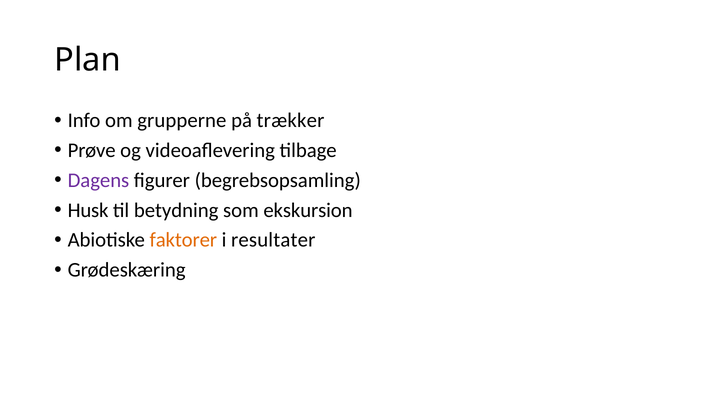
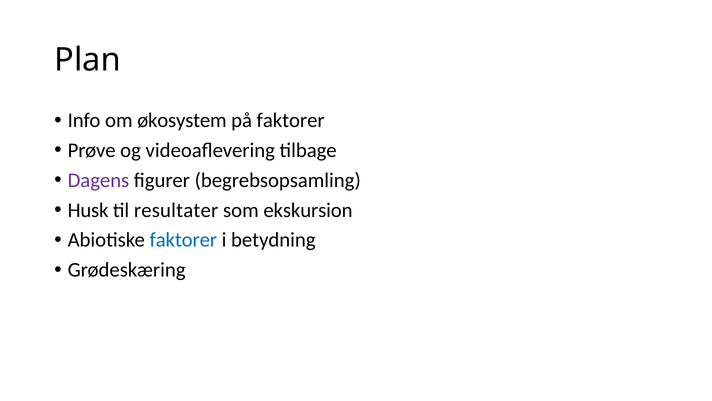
grupperne: grupperne -> økosystem (182, 120)
på trækker: trækker -> faktorer (291, 120)
betydning: betydning -> resultater (176, 210)
faktorer colour: orange -> blue (183, 240)
resultater: resultater -> betydning (273, 240)
